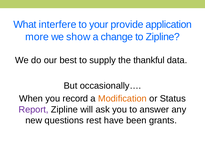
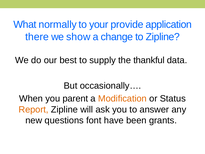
interfere: interfere -> normally (58, 24)
more: more -> there (37, 37)
record: record -> parent (75, 98)
Report colour: purple -> orange (34, 109)
rest: rest -> font (94, 120)
